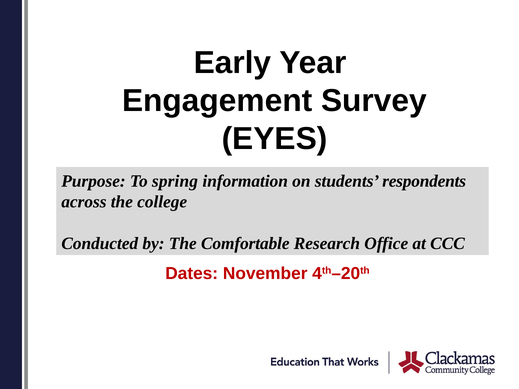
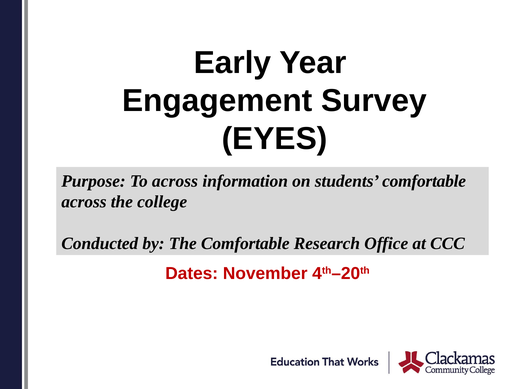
To spring: spring -> across (175, 181)
students respondents: respondents -> comfortable (424, 181)
